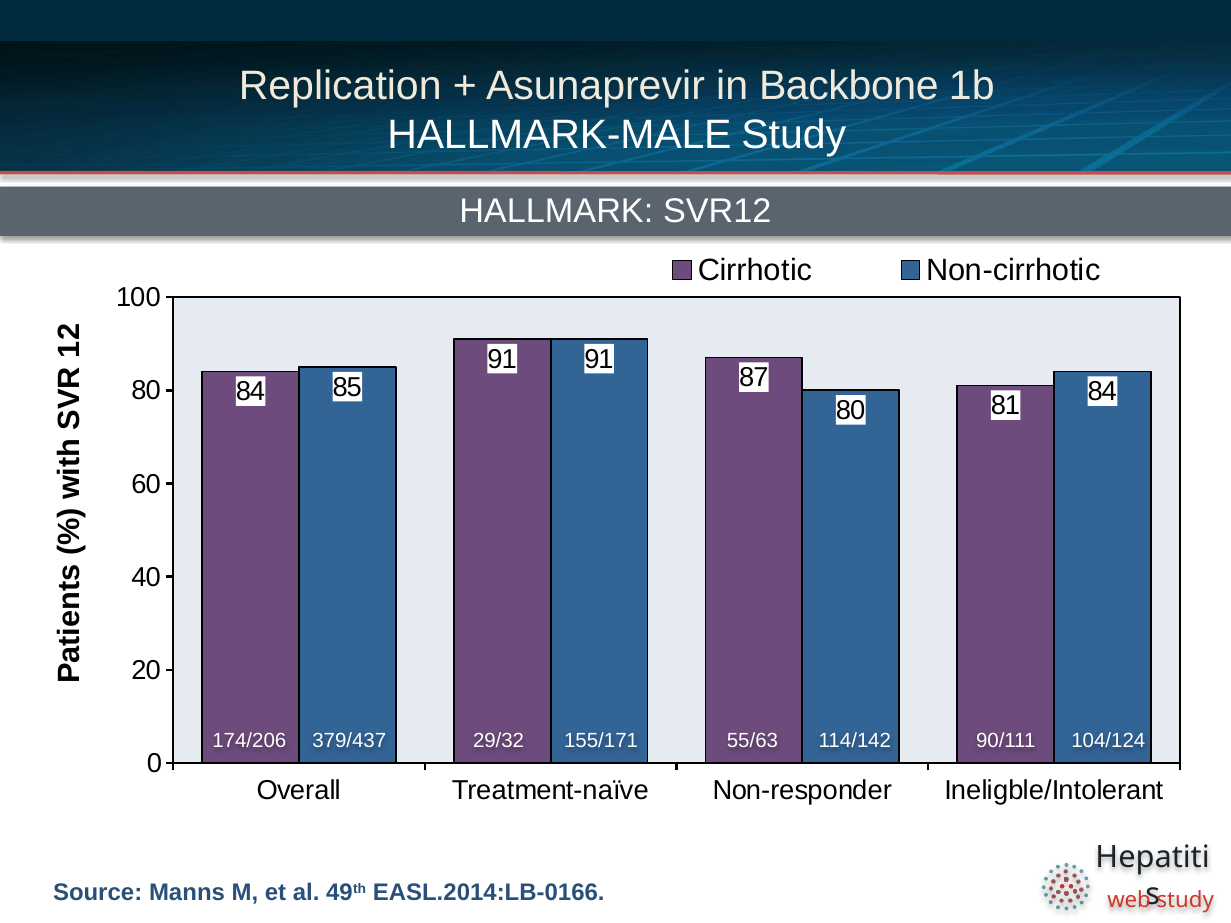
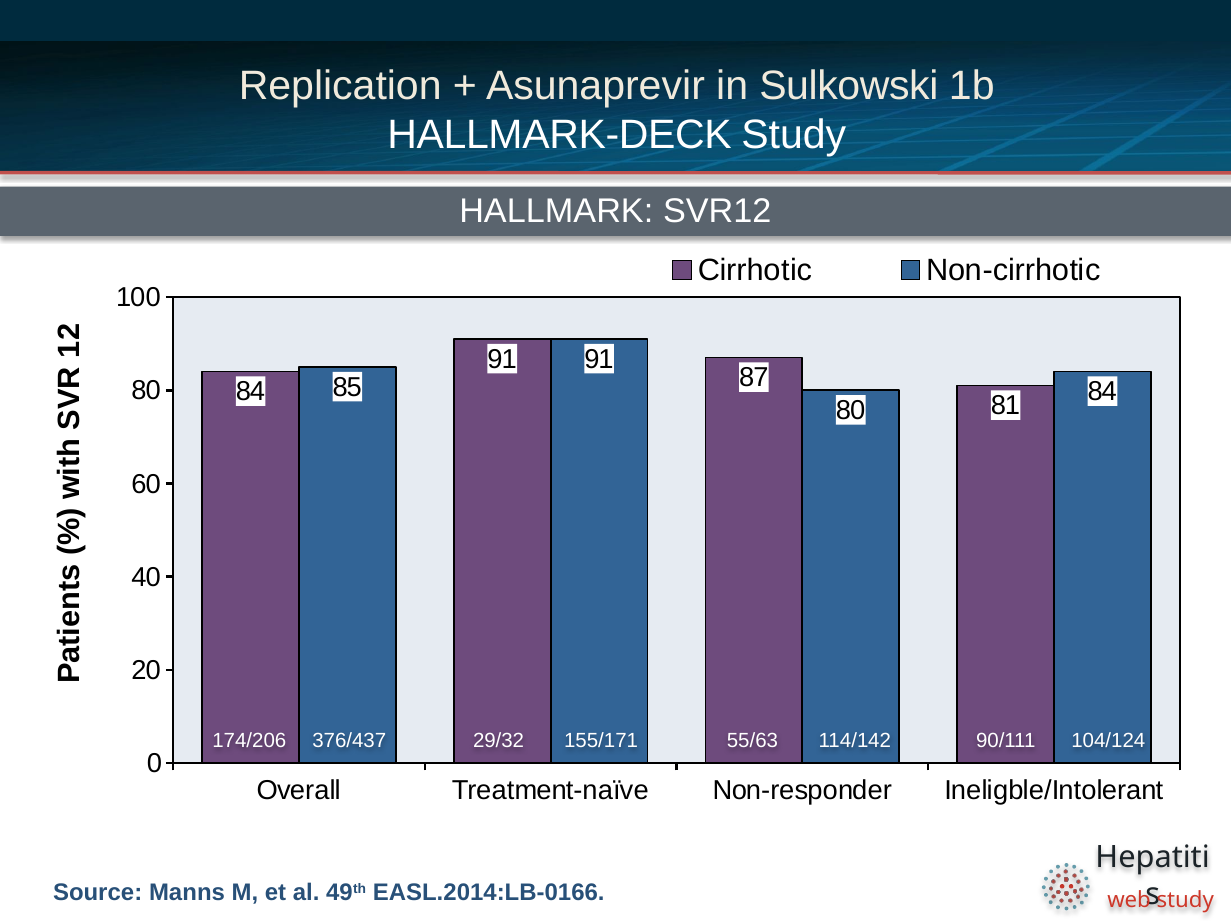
Backbone: Backbone -> Sulkowski (849, 86)
HALLMARK-MALE: HALLMARK-MALE -> HALLMARK-DECK (560, 135)
379/437: 379/437 -> 376/437 (349, 741)
